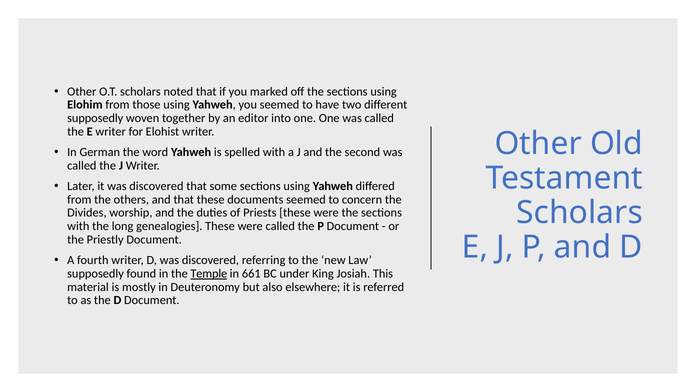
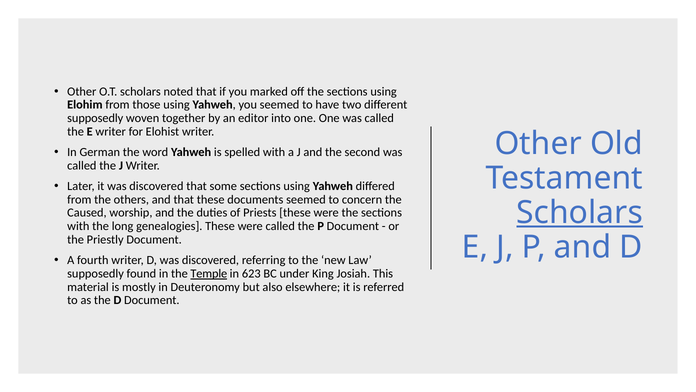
Scholars underline: none -> present (580, 212)
Divides: Divides -> Caused (87, 213)
661: 661 -> 623 (251, 273)
